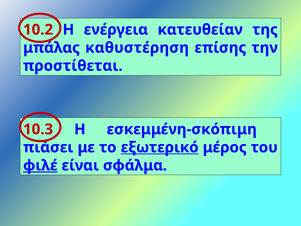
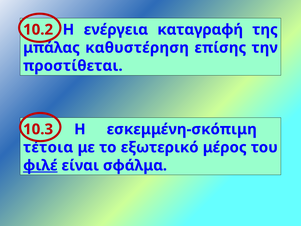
κατευθείαν: κατευθείαν -> καταγραφή (200, 30)
πιάσει: πιάσει -> τέτοια (48, 147)
εξωτερικό underline: present -> none (160, 147)
